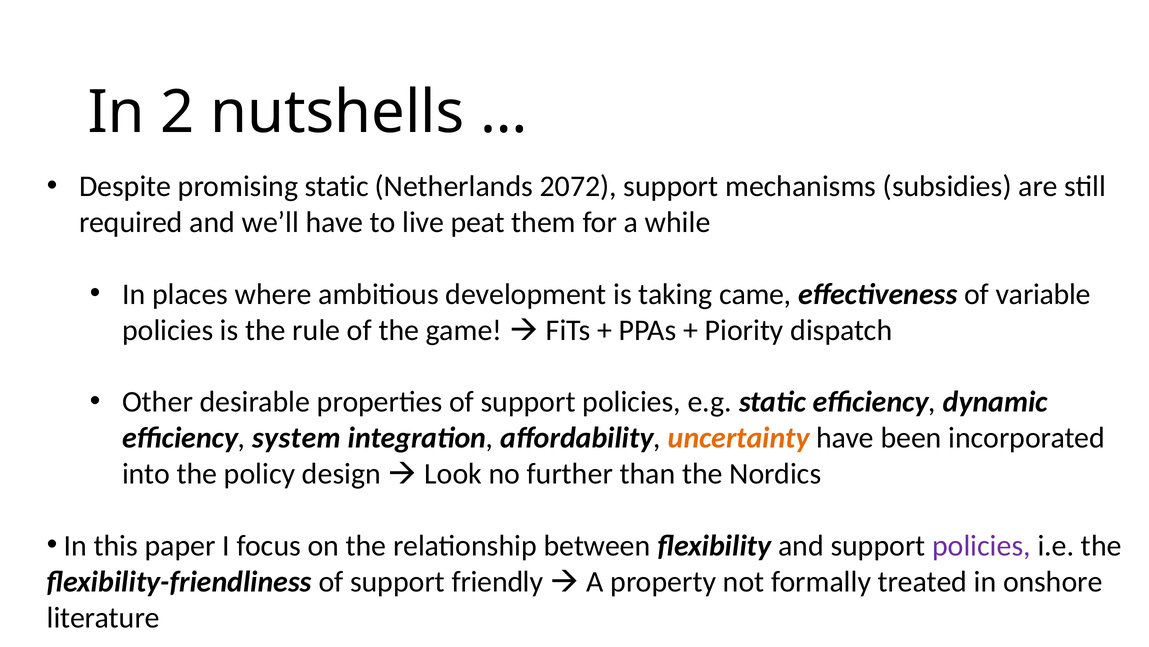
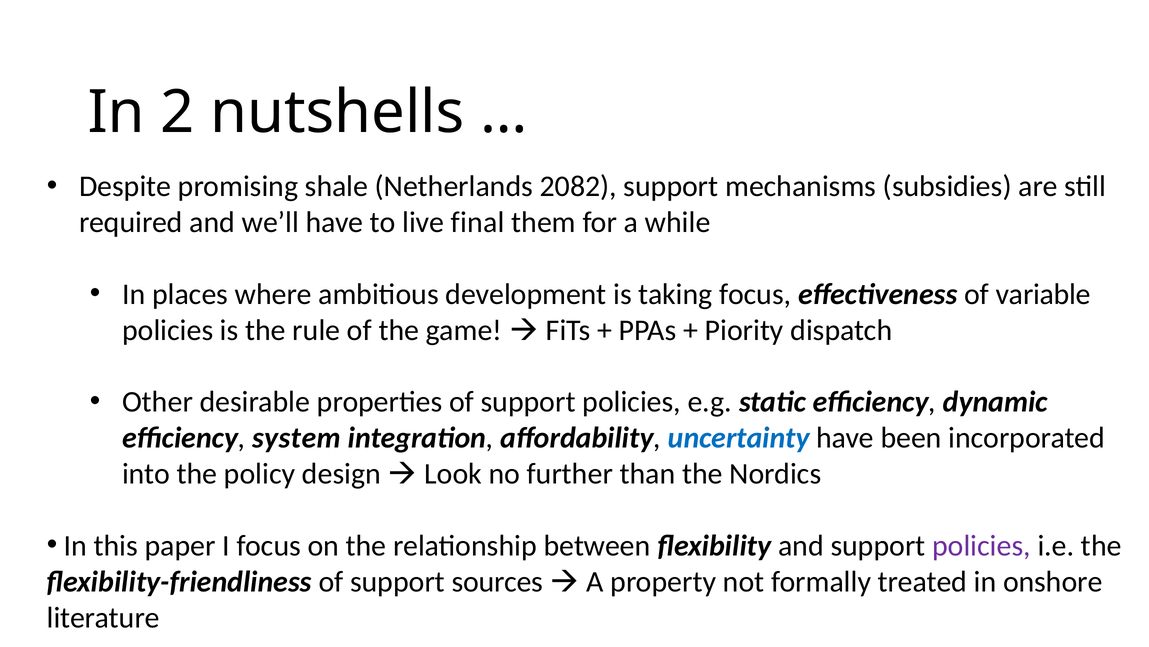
promising static: static -> shale (337, 186)
2072: 2072 -> 2082 (578, 186)
peat: peat -> final (478, 222)
taking came: came -> focus (755, 294)
uncertainty colour: orange -> blue (739, 437)
friendly: friendly -> sources (497, 581)
